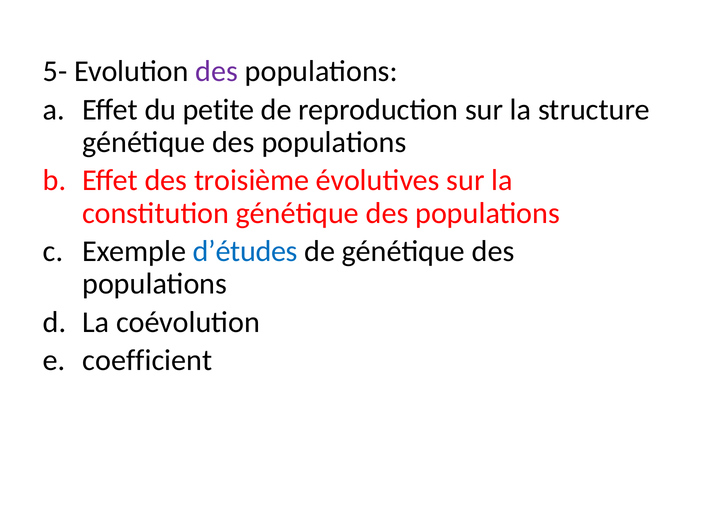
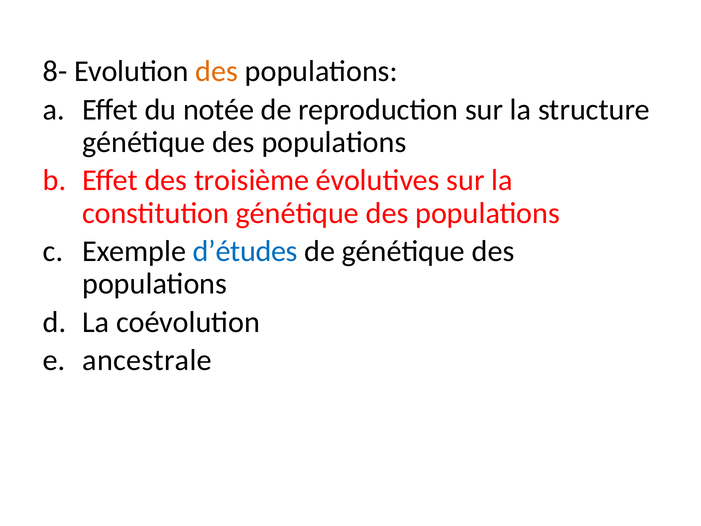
5-: 5- -> 8- (55, 71)
des colour: purple -> orange (217, 71)
petite: petite -> notée (219, 110)
coefficient: coefficient -> ancestrale (147, 360)
